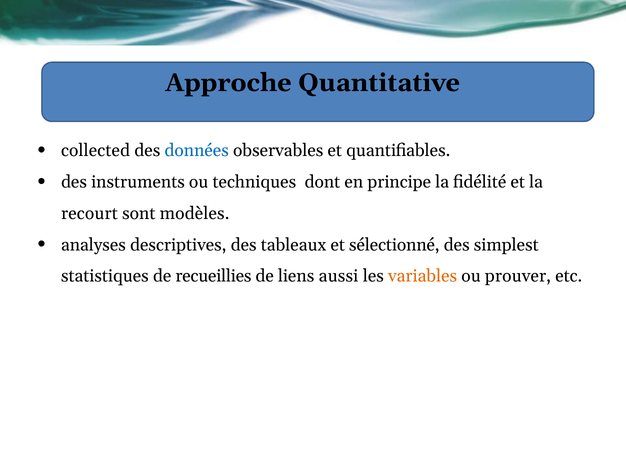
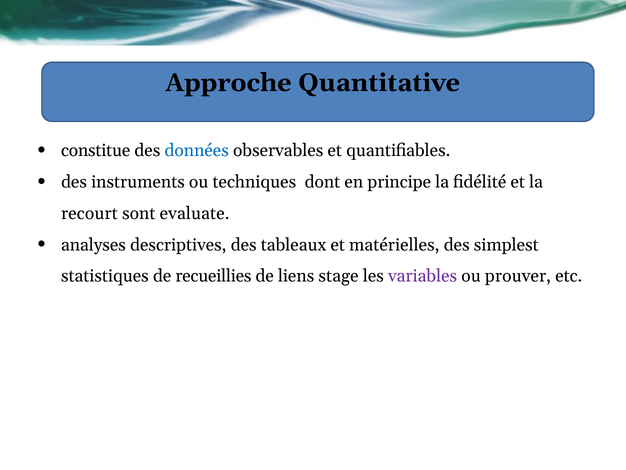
collected: collected -> constitue (96, 150)
modèles: modèles -> evaluate (195, 213)
sélectionné: sélectionné -> matérielles (394, 245)
aussi: aussi -> stage (339, 276)
variables colour: orange -> purple (423, 276)
